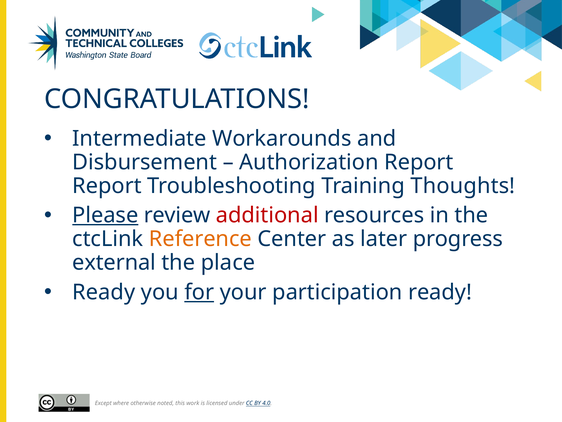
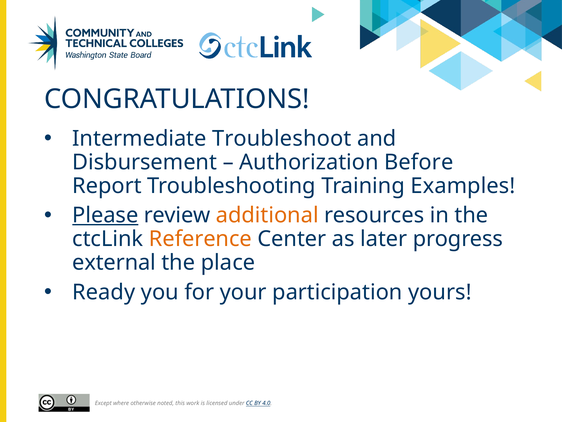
Workarounds: Workarounds -> Troubleshoot (282, 138)
Authorization Report: Report -> Before (419, 162)
Thoughts: Thoughts -> Examples (463, 186)
additional colour: red -> orange (267, 215)
for underline: present -> none (199, 292)
participation ready: ready -> yours (440, 292)
